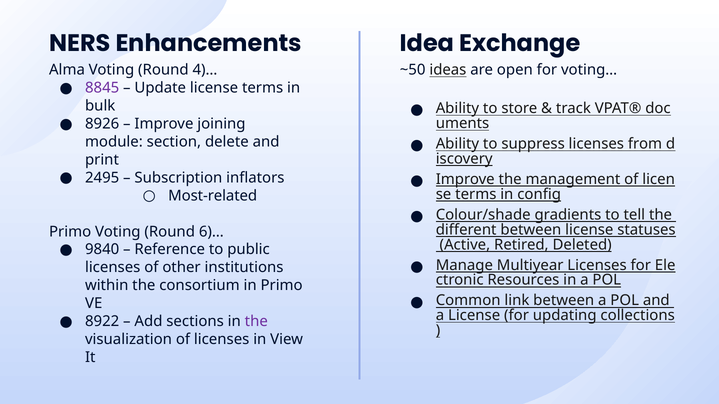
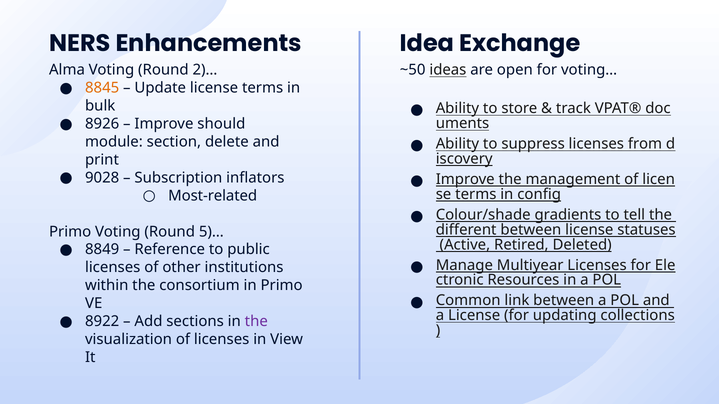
4)…: 4)… -> 2)… (205, 70)
8845 colour: purple -> orange (102, 88)
joining: joining -> should (221, 124)
2495: 2495 -> 9028 (102, 178)
6)…: 6)… -> 5)… (211, 232)
9840: 9840 -> 8849 (102, 250)
